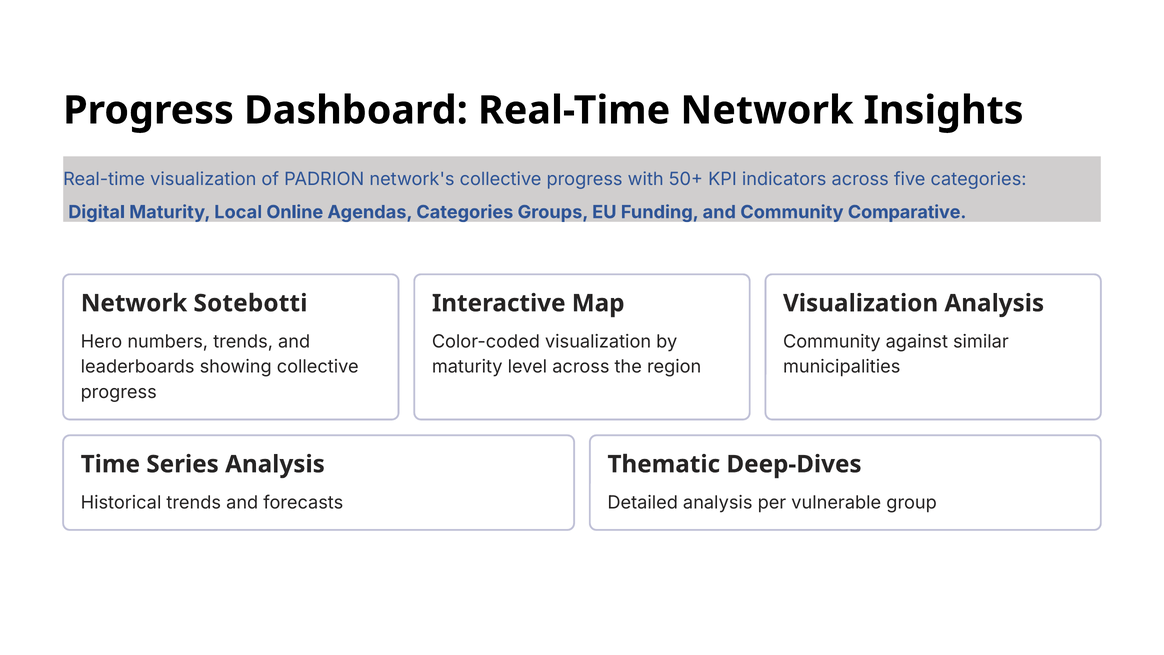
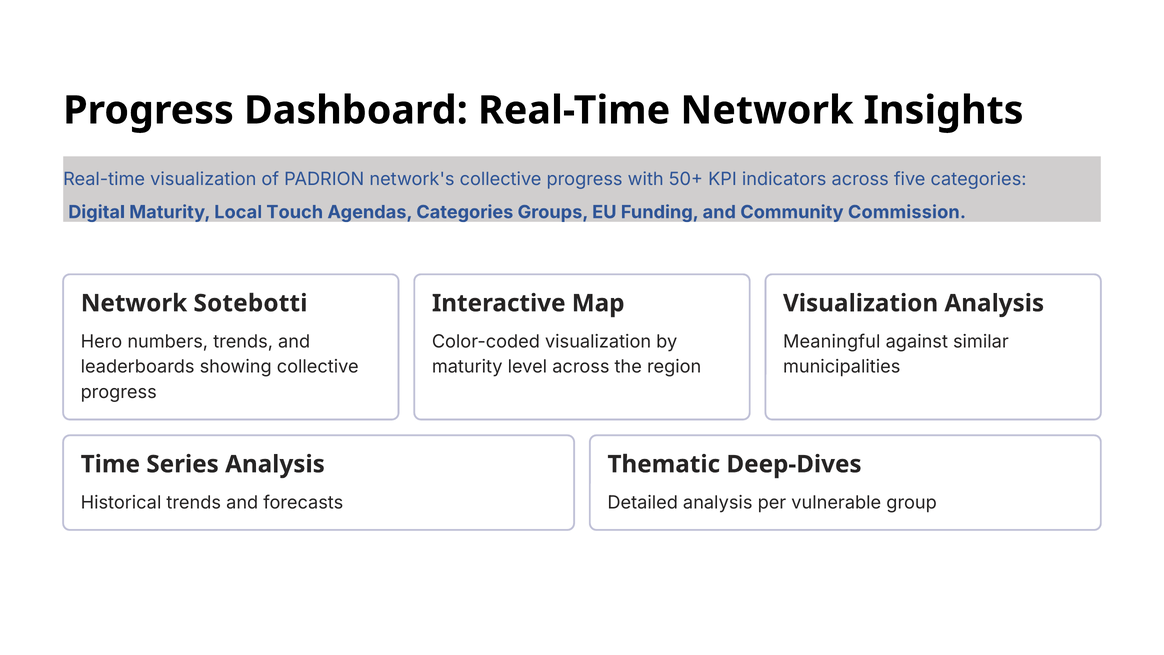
Online: Online -> Touch (295, 212)
Comparative: Comparative -> Commission (907, 212)
Community: Community -> Meaningful (832, 342)
